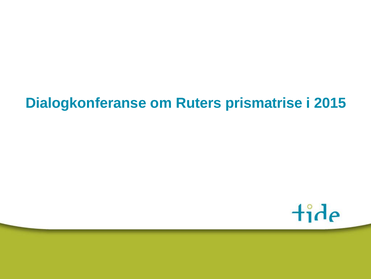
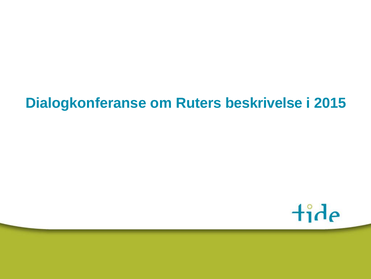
prismatrise: prismatrise -> beskrivelse (264, 103)
